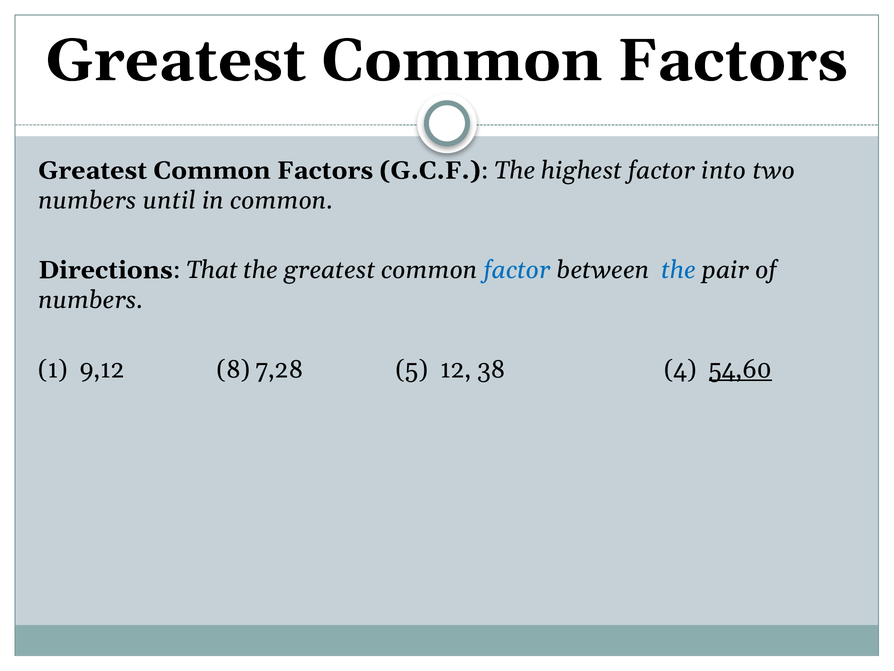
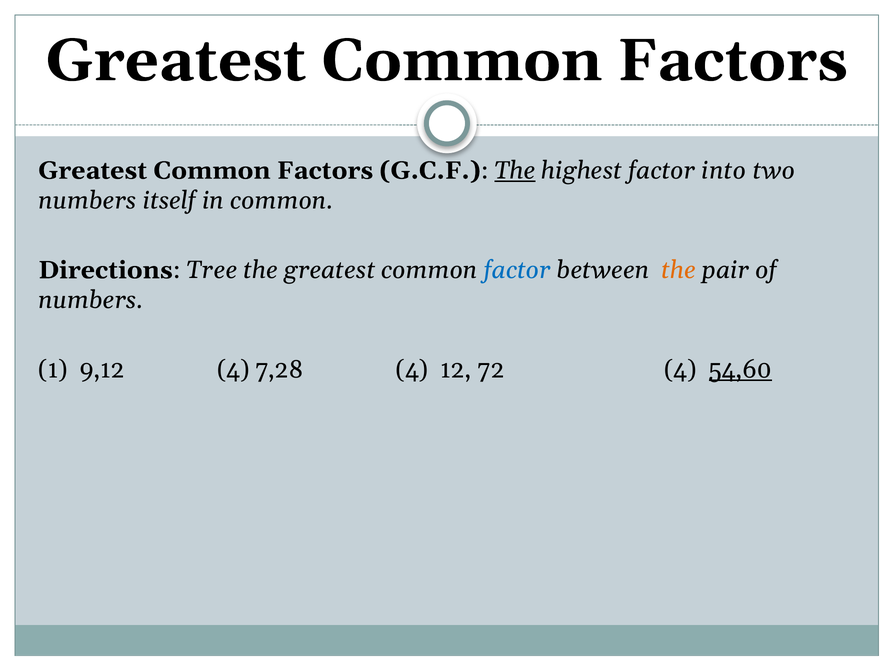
The underline: none -> present (515, 170)
until: until -> itself (169, 200)
That: That -> Tree (212, 270)
the colour: blue -> orange (679, 270)
9,12 8: 8 -> 4 (233, 369)
7,28 5: 5 -> 4 (412, 369)
38: 38 -> 72 (491, 369)
